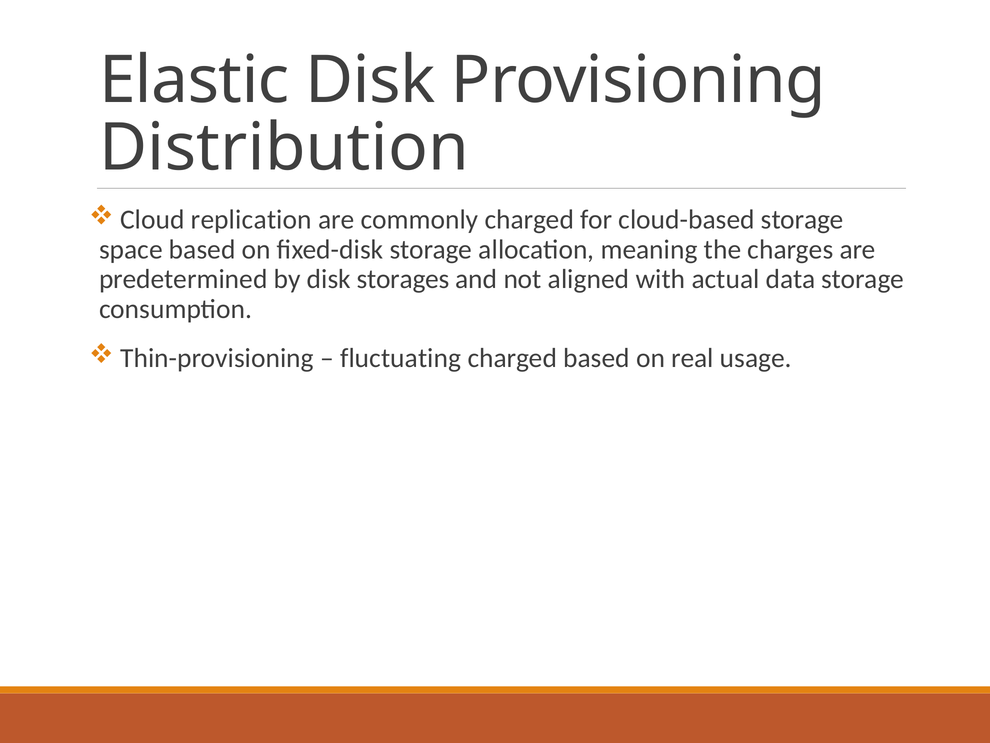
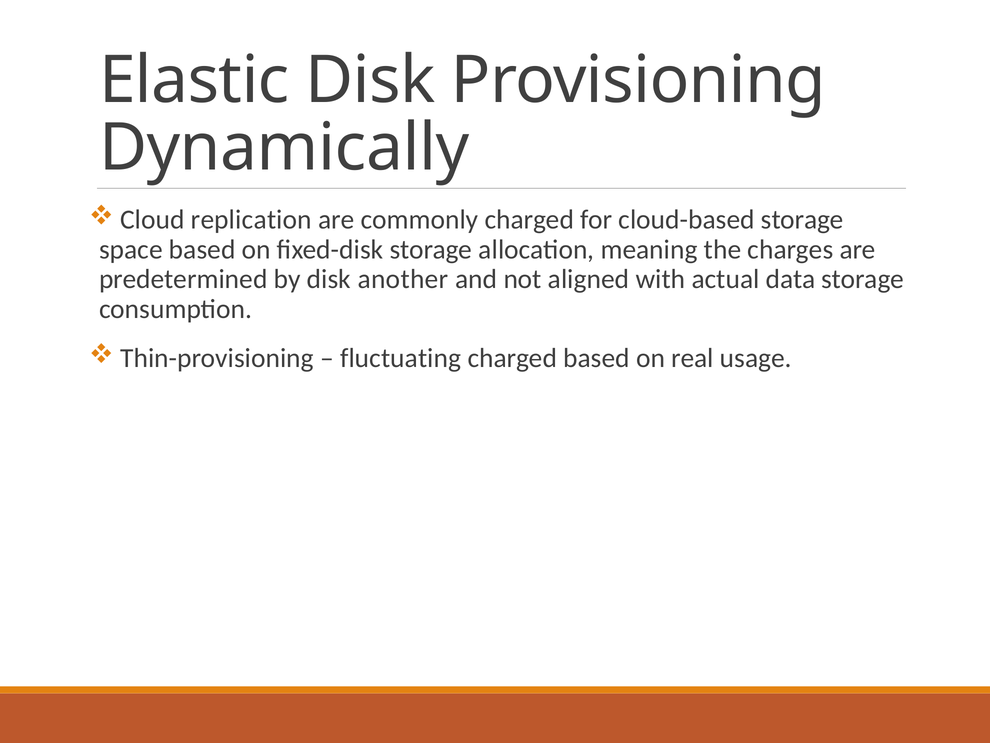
Distribution: Distribution -> Dynamically (284, 148)
storages: storages -> another (403, 279)
